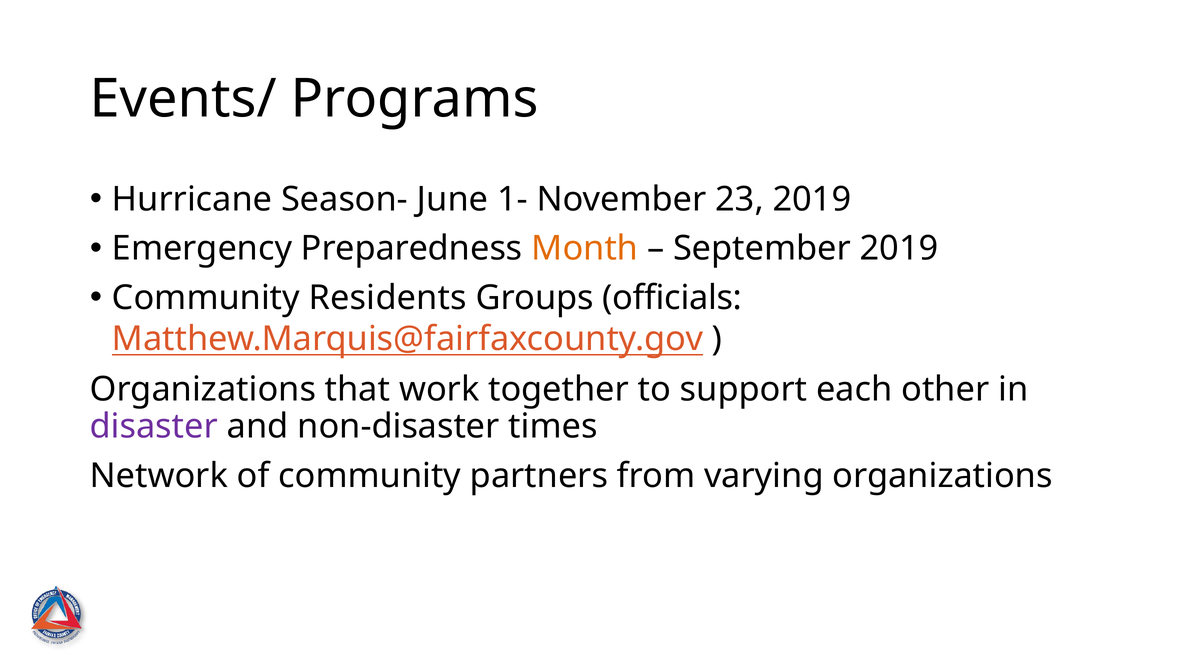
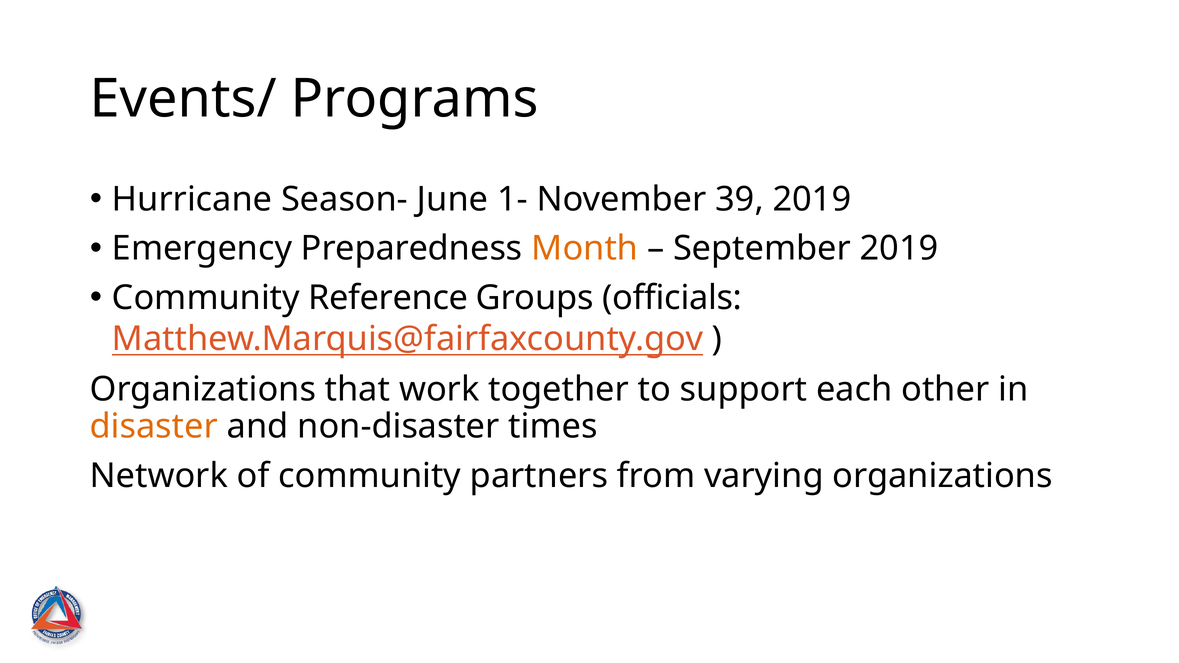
23: 23 -> 39 (739, 199)
Residents: Residents -> Reference (388, 298)
disaster colour: purple -> orange (154, 426)
